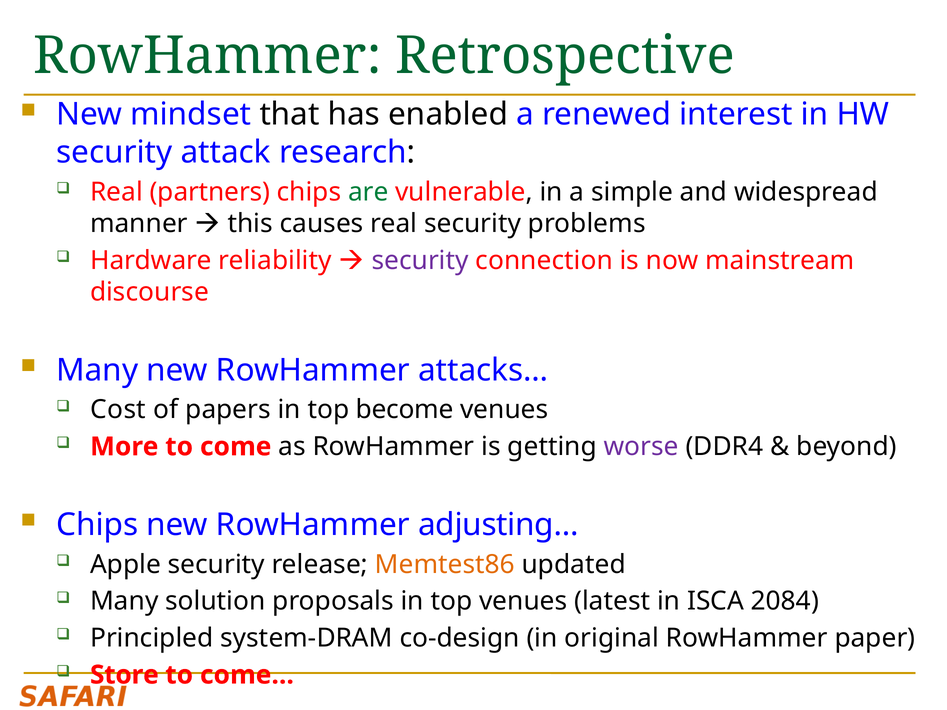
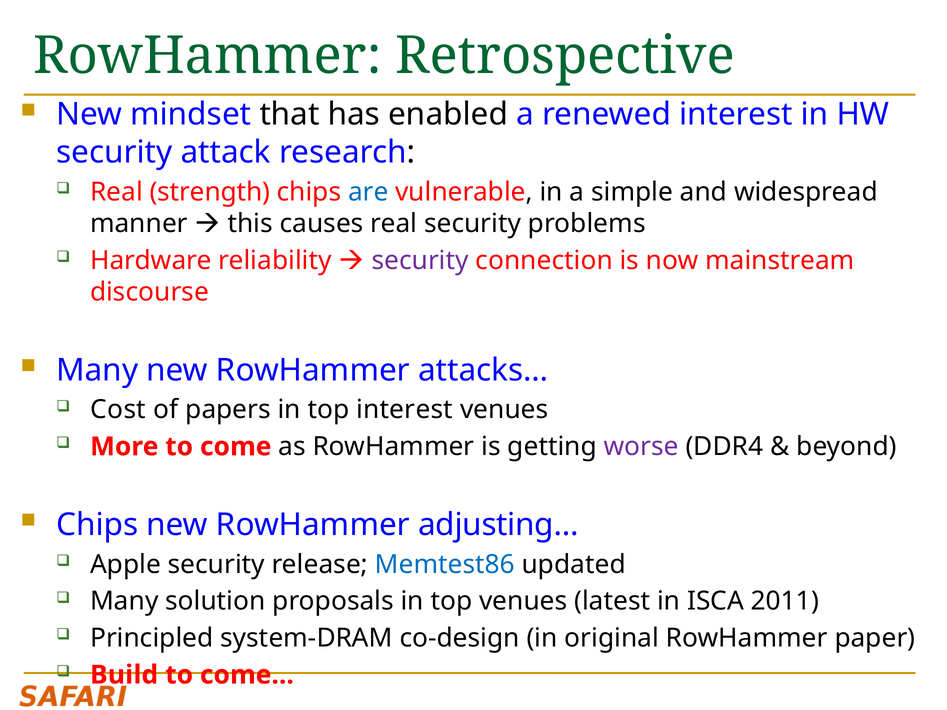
partners: partners -> strength (210, 192)
are colour: green -> blue (368, 192)
top become: become -> interest (405, 410)
Memtest86 colour: orange -> blue (445, 565)
2084: 2084 -> 2011 (785, 601)
Store: Store -> Build (124, 675)
